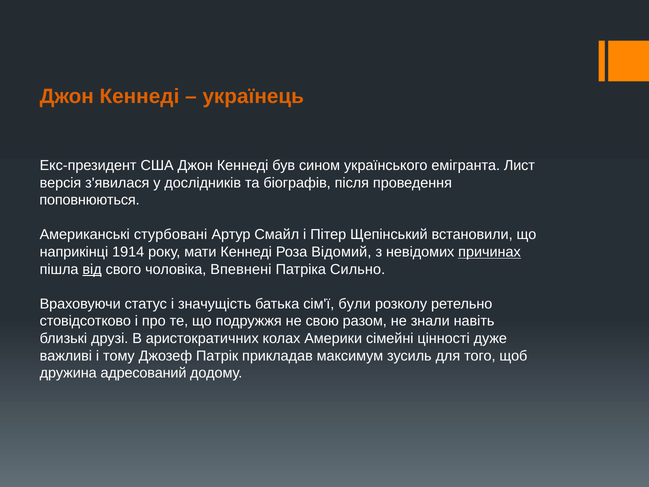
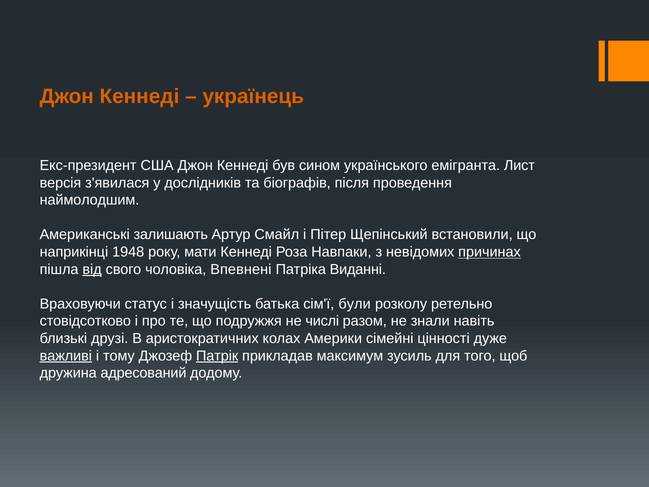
поповнюються: поповнюються -> наймолодшим (89, 200)
стурбовані: стурбовані -> залишають (171, 235)
1914: 1914 -> 1948 (128, 252)
Відомий: Відомий -> Навпаки (341, 252)
Сильно: Сильно -> Виданні (358, 269)
свою: свою -> числі (322, 321)
важливі underline: none -> present (66, 356)
Патрік underline: none -> present (217, 356)
